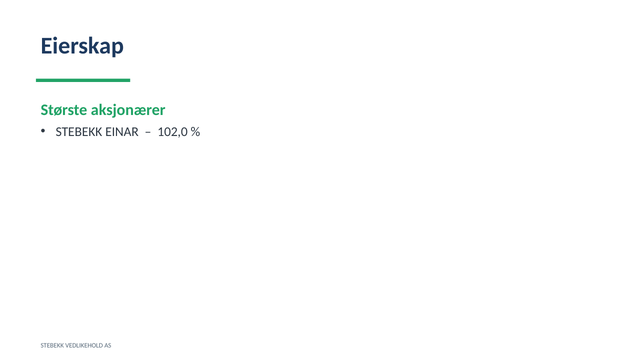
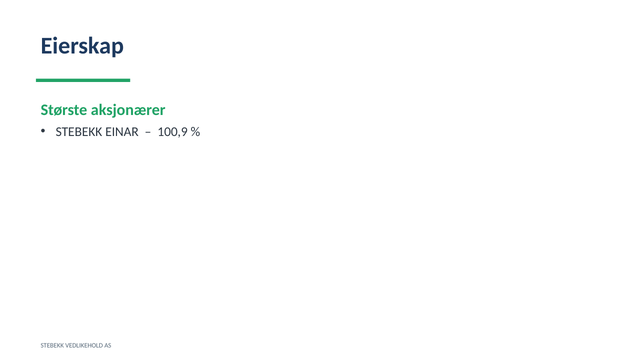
102,0: 102,0 -> 100,9 (173, 131)
